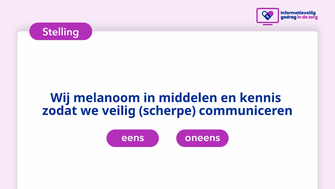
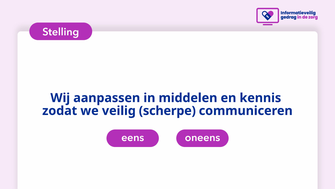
melanoom: melanoom -> aanpassen (107, 98)
